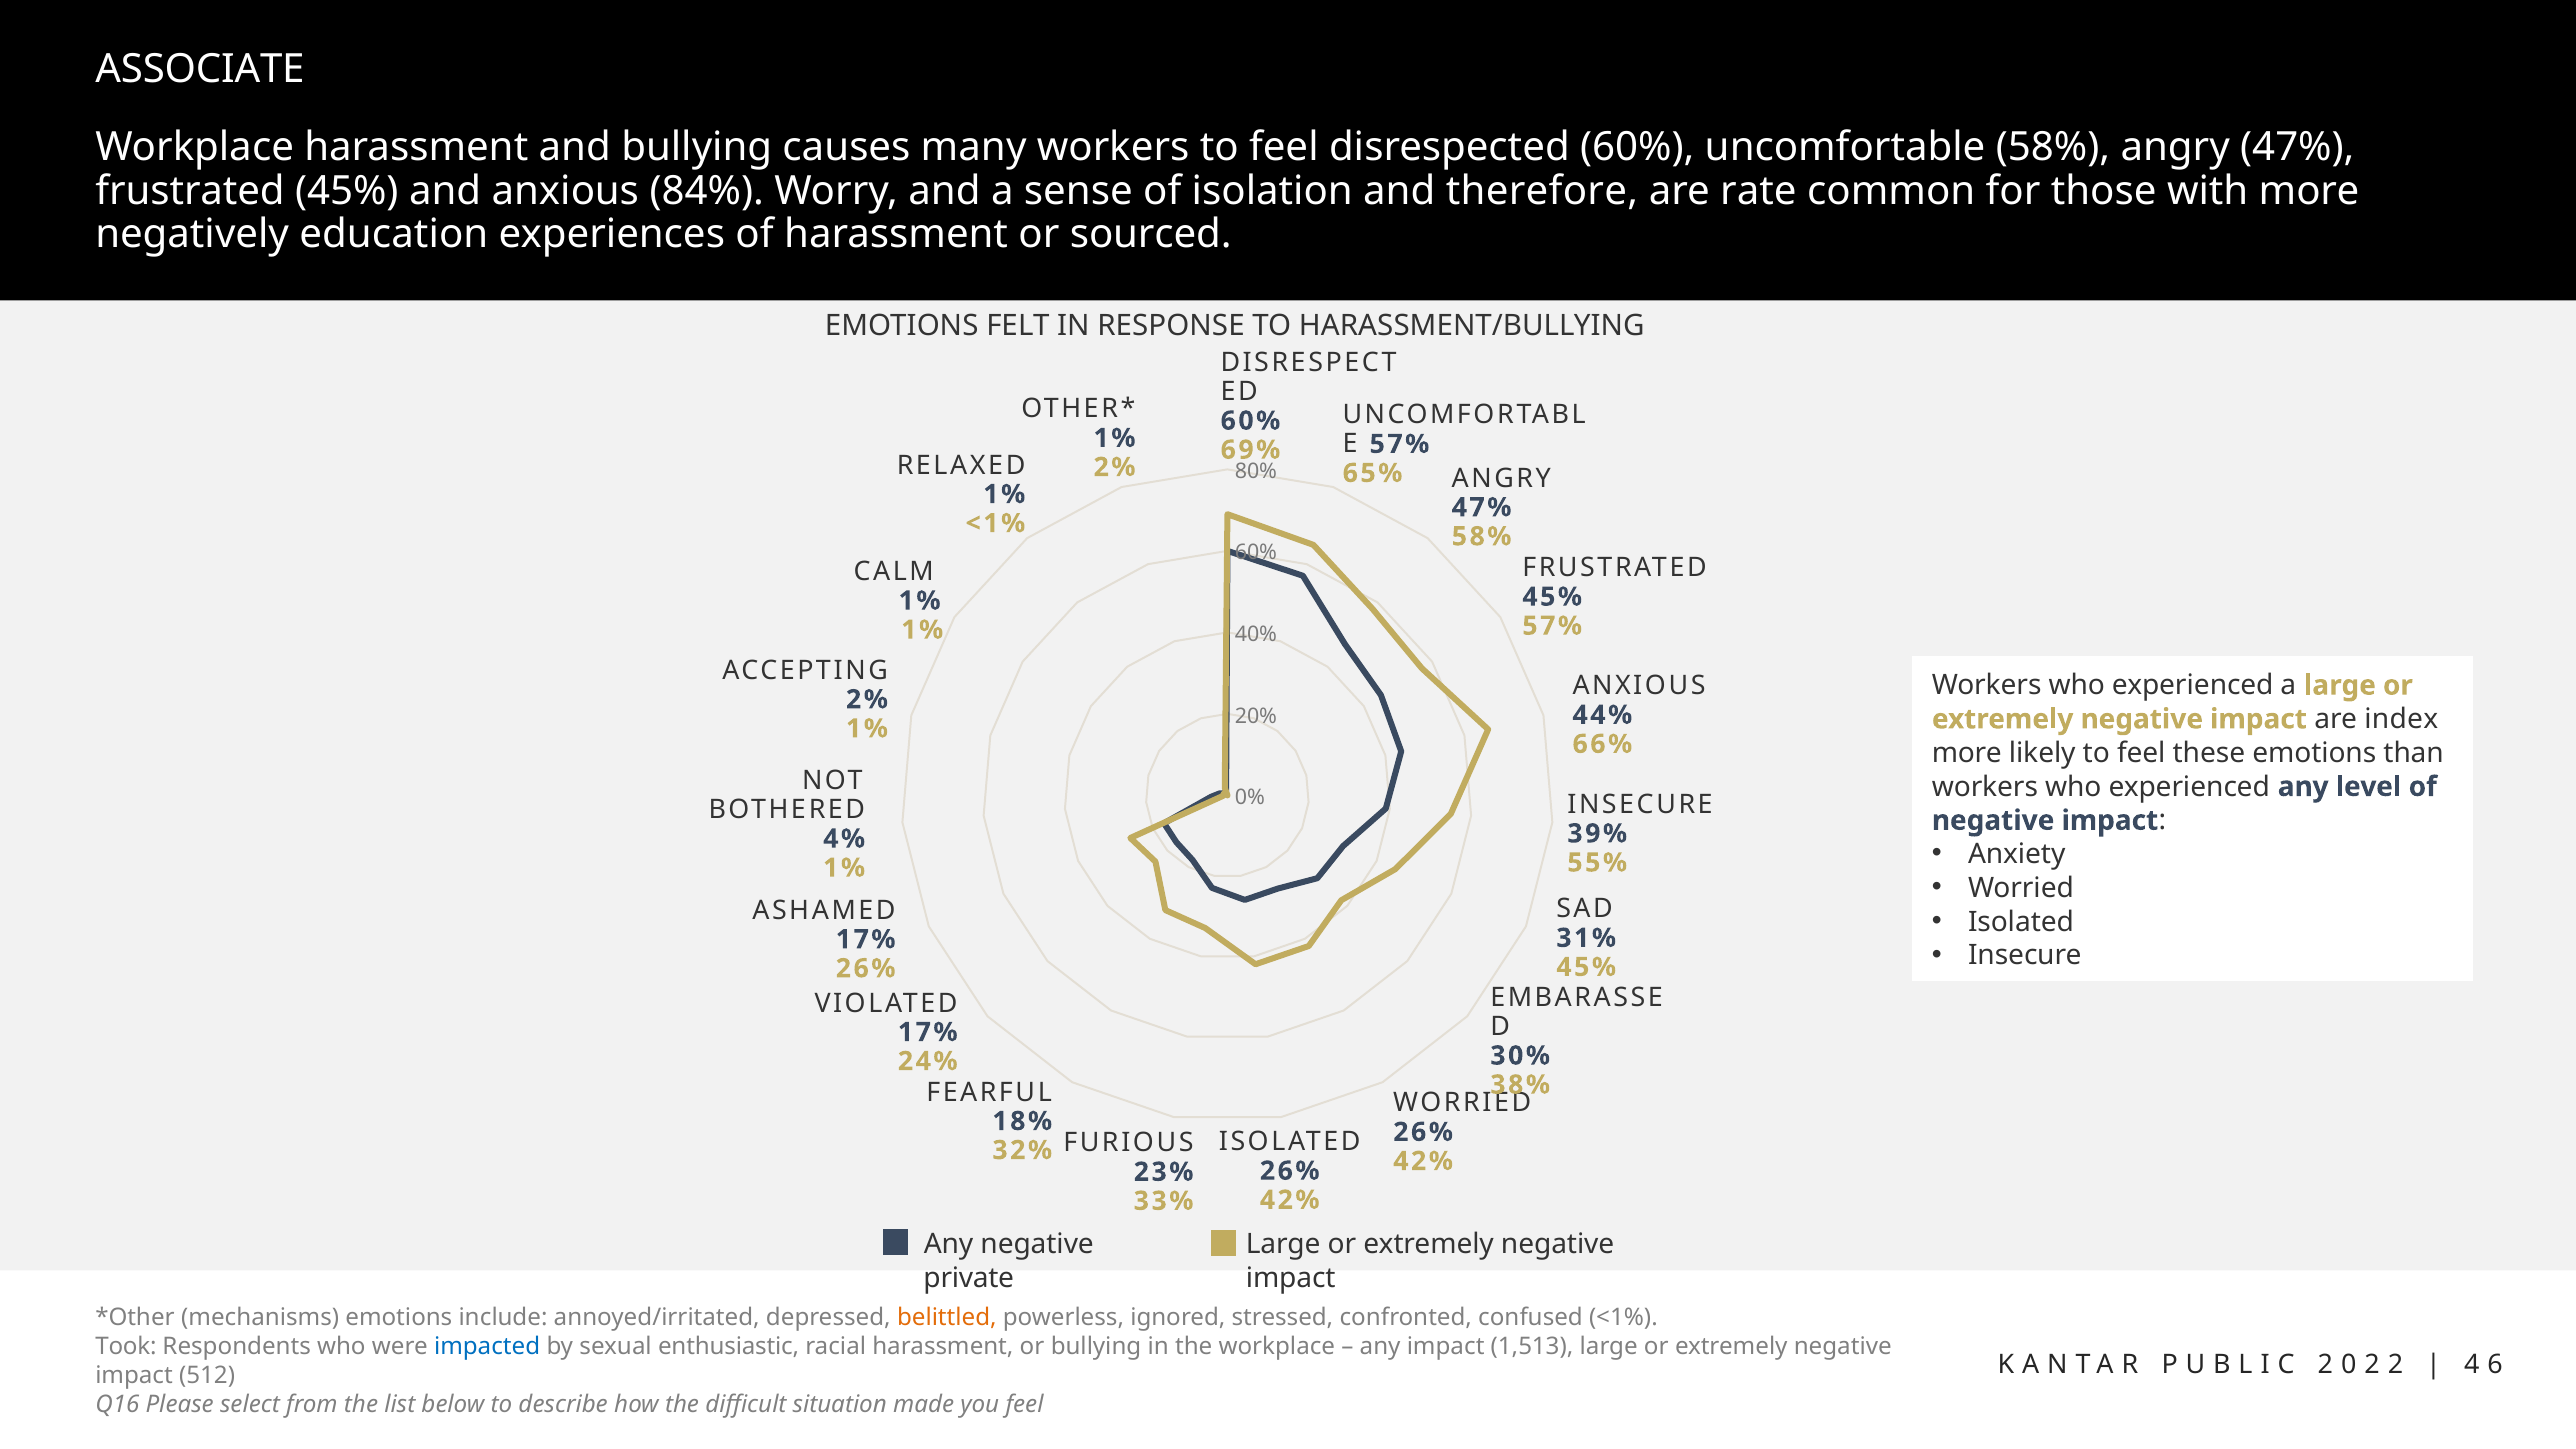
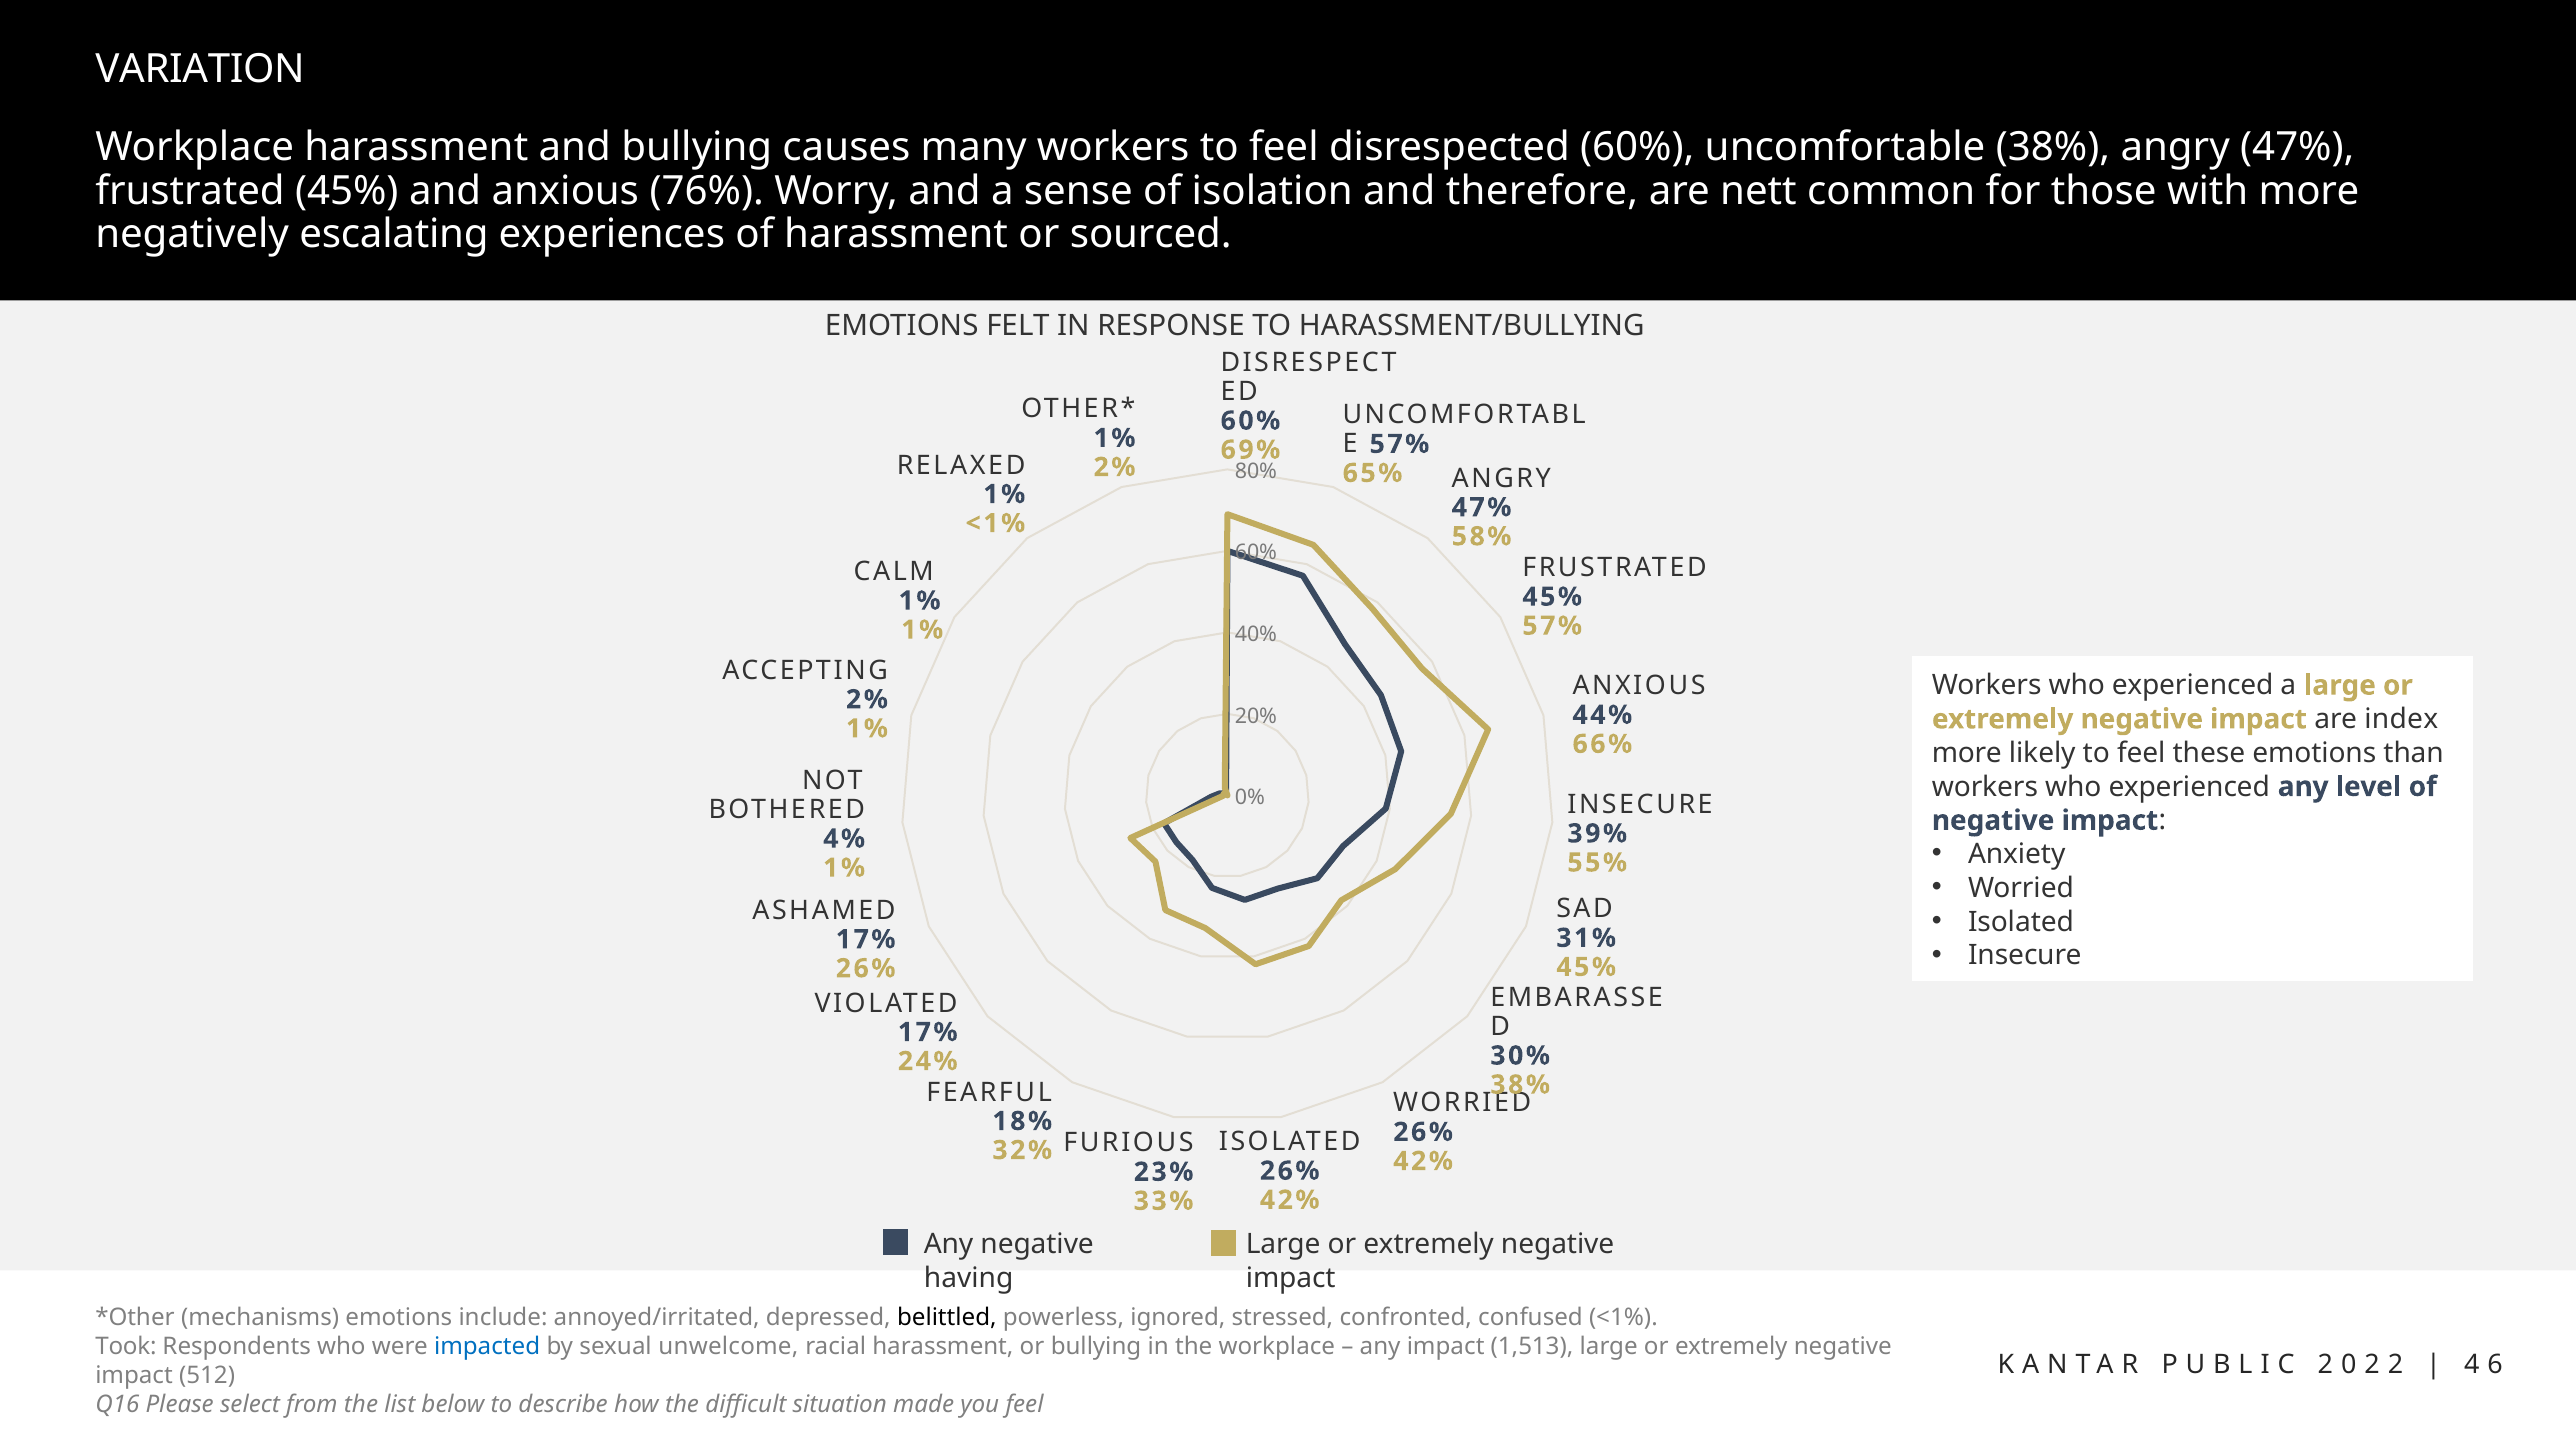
ASSOCIATE: ASSOCIATE -> VARIATION (200, 69)
uncomfortable 58%: 58% -> 38% (2053, 147)
84%: 84% -> 76% (707, 191)
rate: rate -> nett (1758, 191)
education: education -> escalating (394, 234)
private: private -> having (969, 1278)
belittled colour: orange -> black (947, 1317)
enthusiastic: enthusiastic -> unwelcome (728, 1346)
